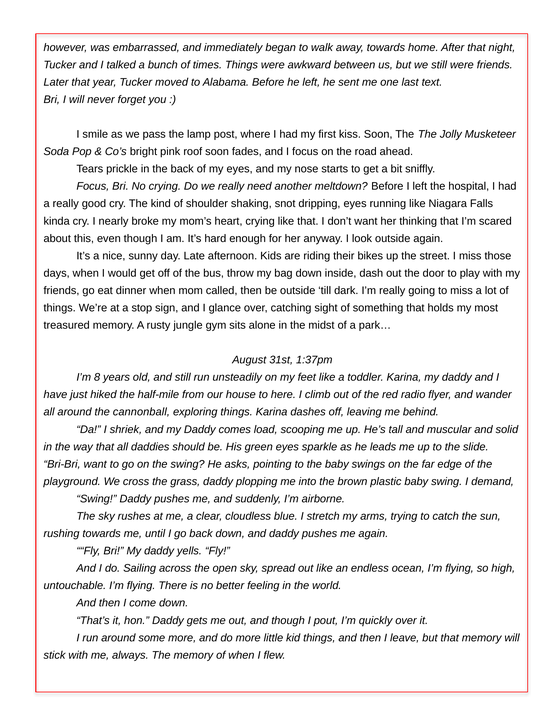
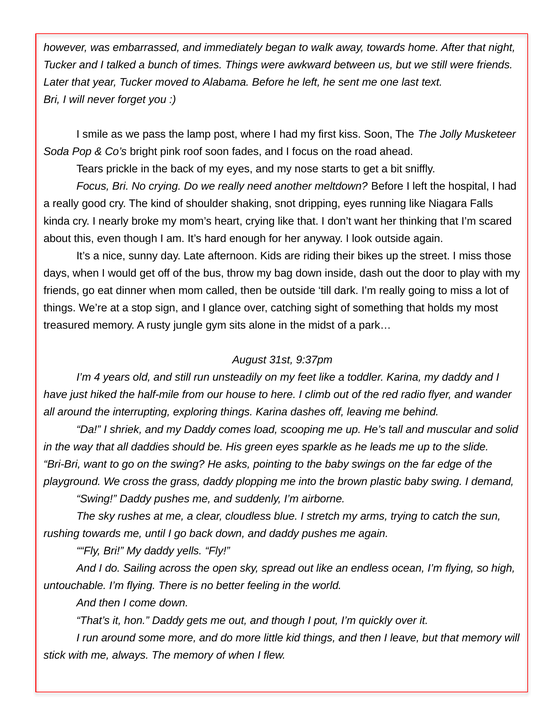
1:37pm: 1:37pm -> 9:37pm (314, 360)
8: 8 -> 4 (97, 377)
cannonball: cannonball -> interrupting (141, 412)
